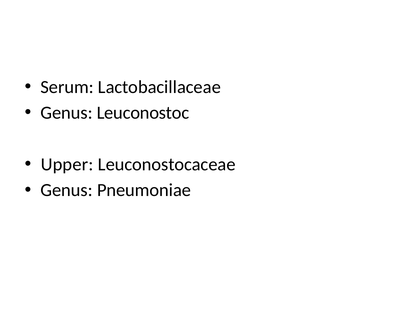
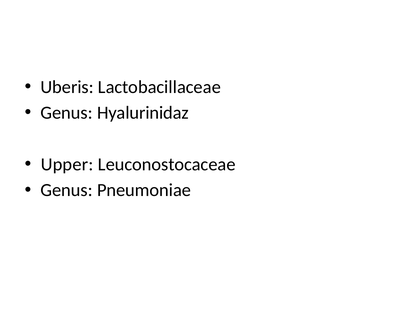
Serum: Serum -> Uberis (67, 87)
Leuconostoc: Leuconostoc -> Hyalurinidaz (143, 113)
